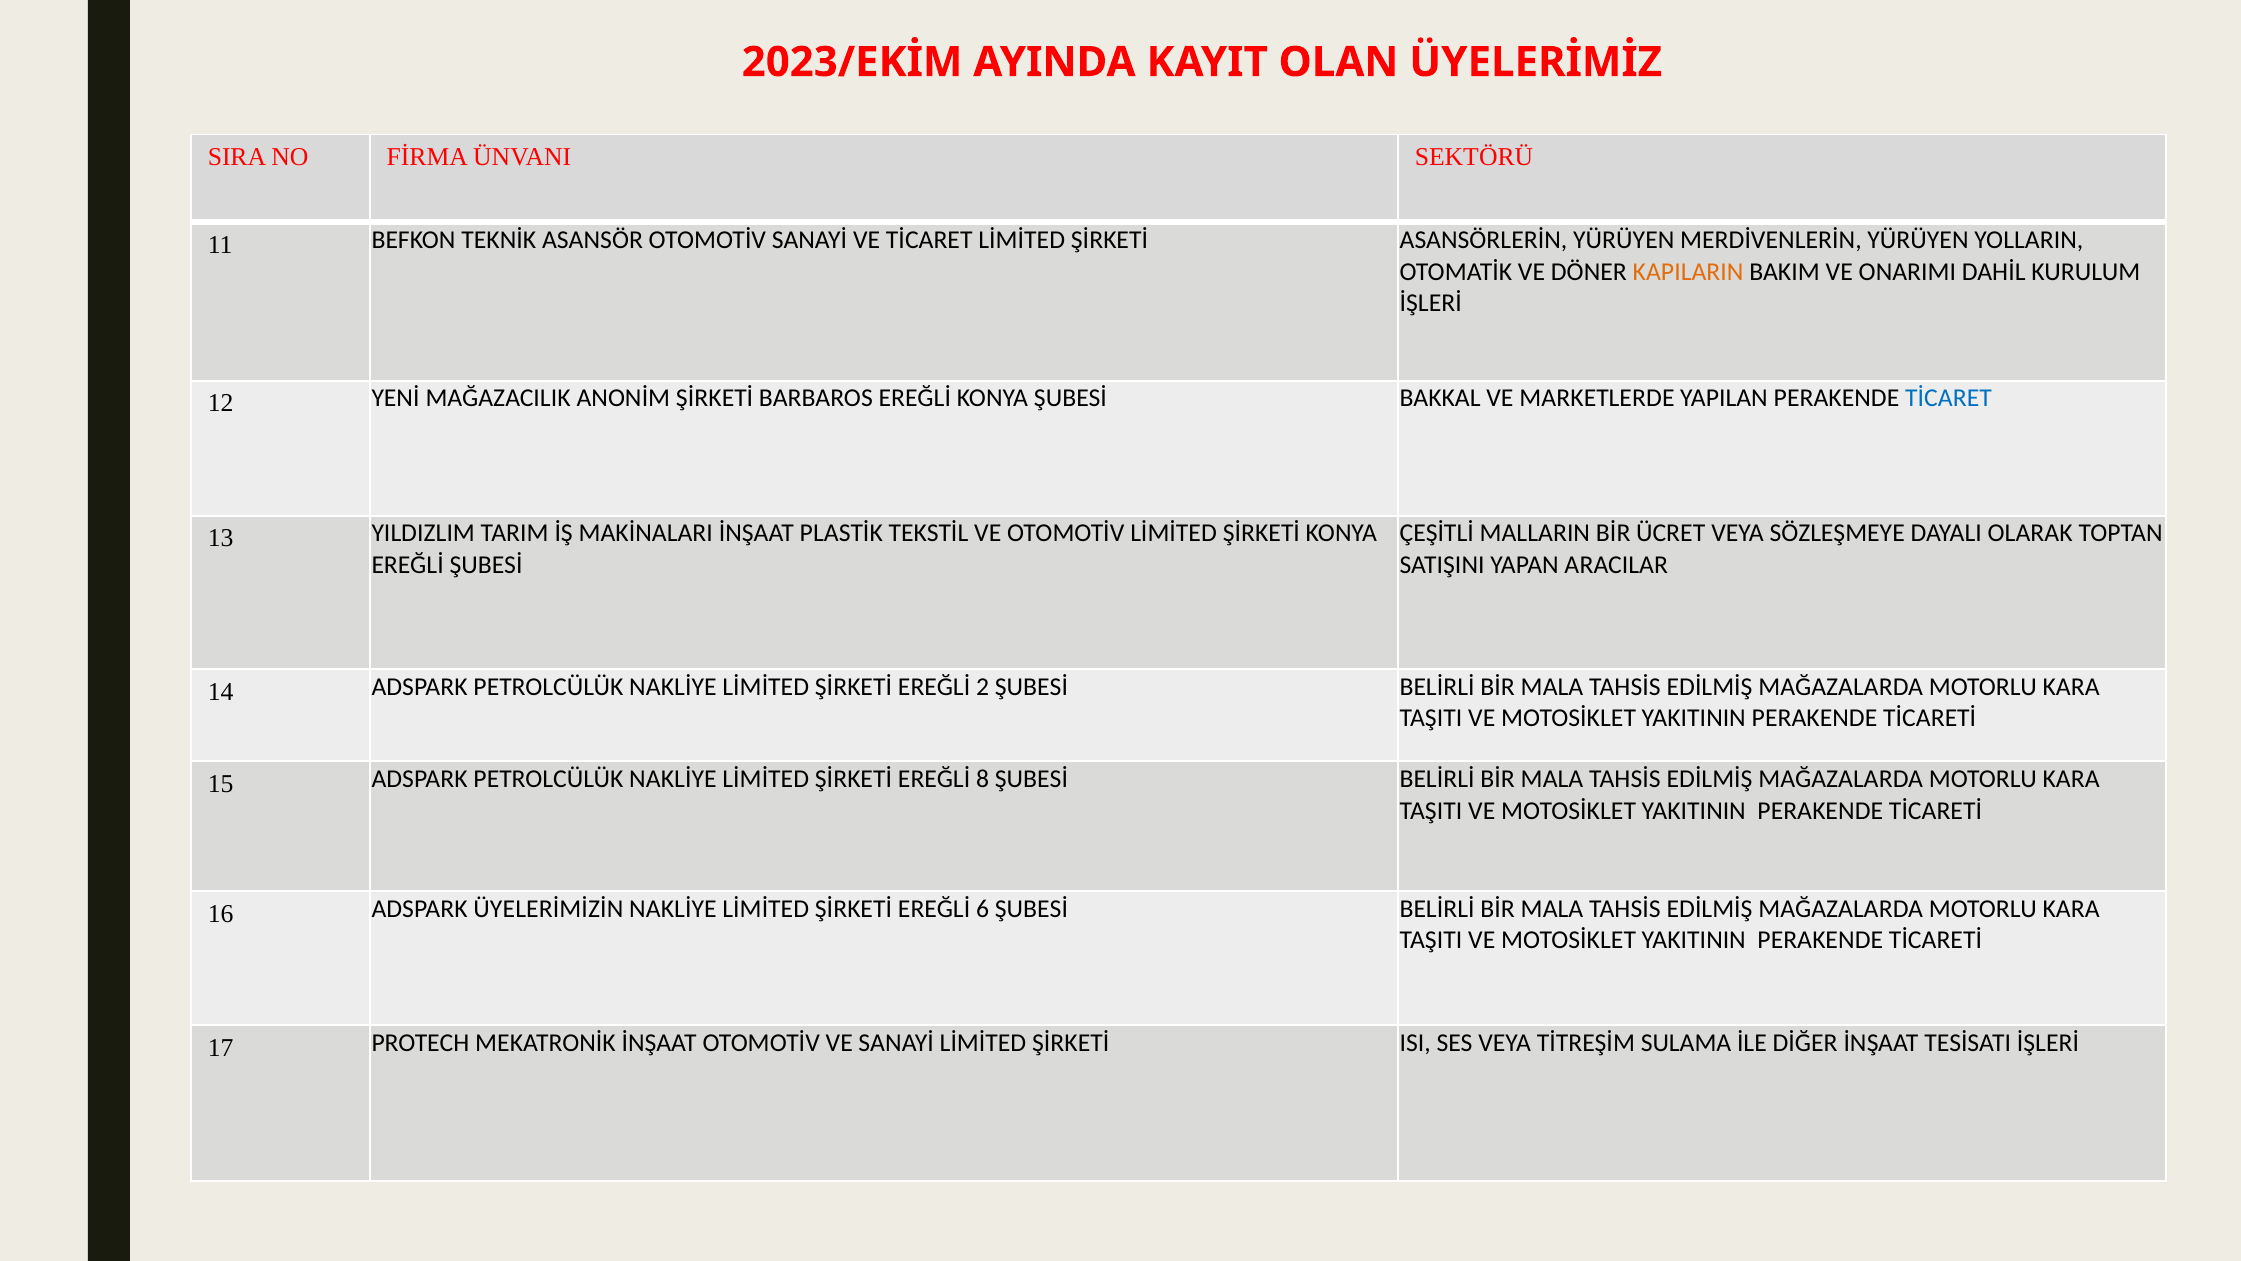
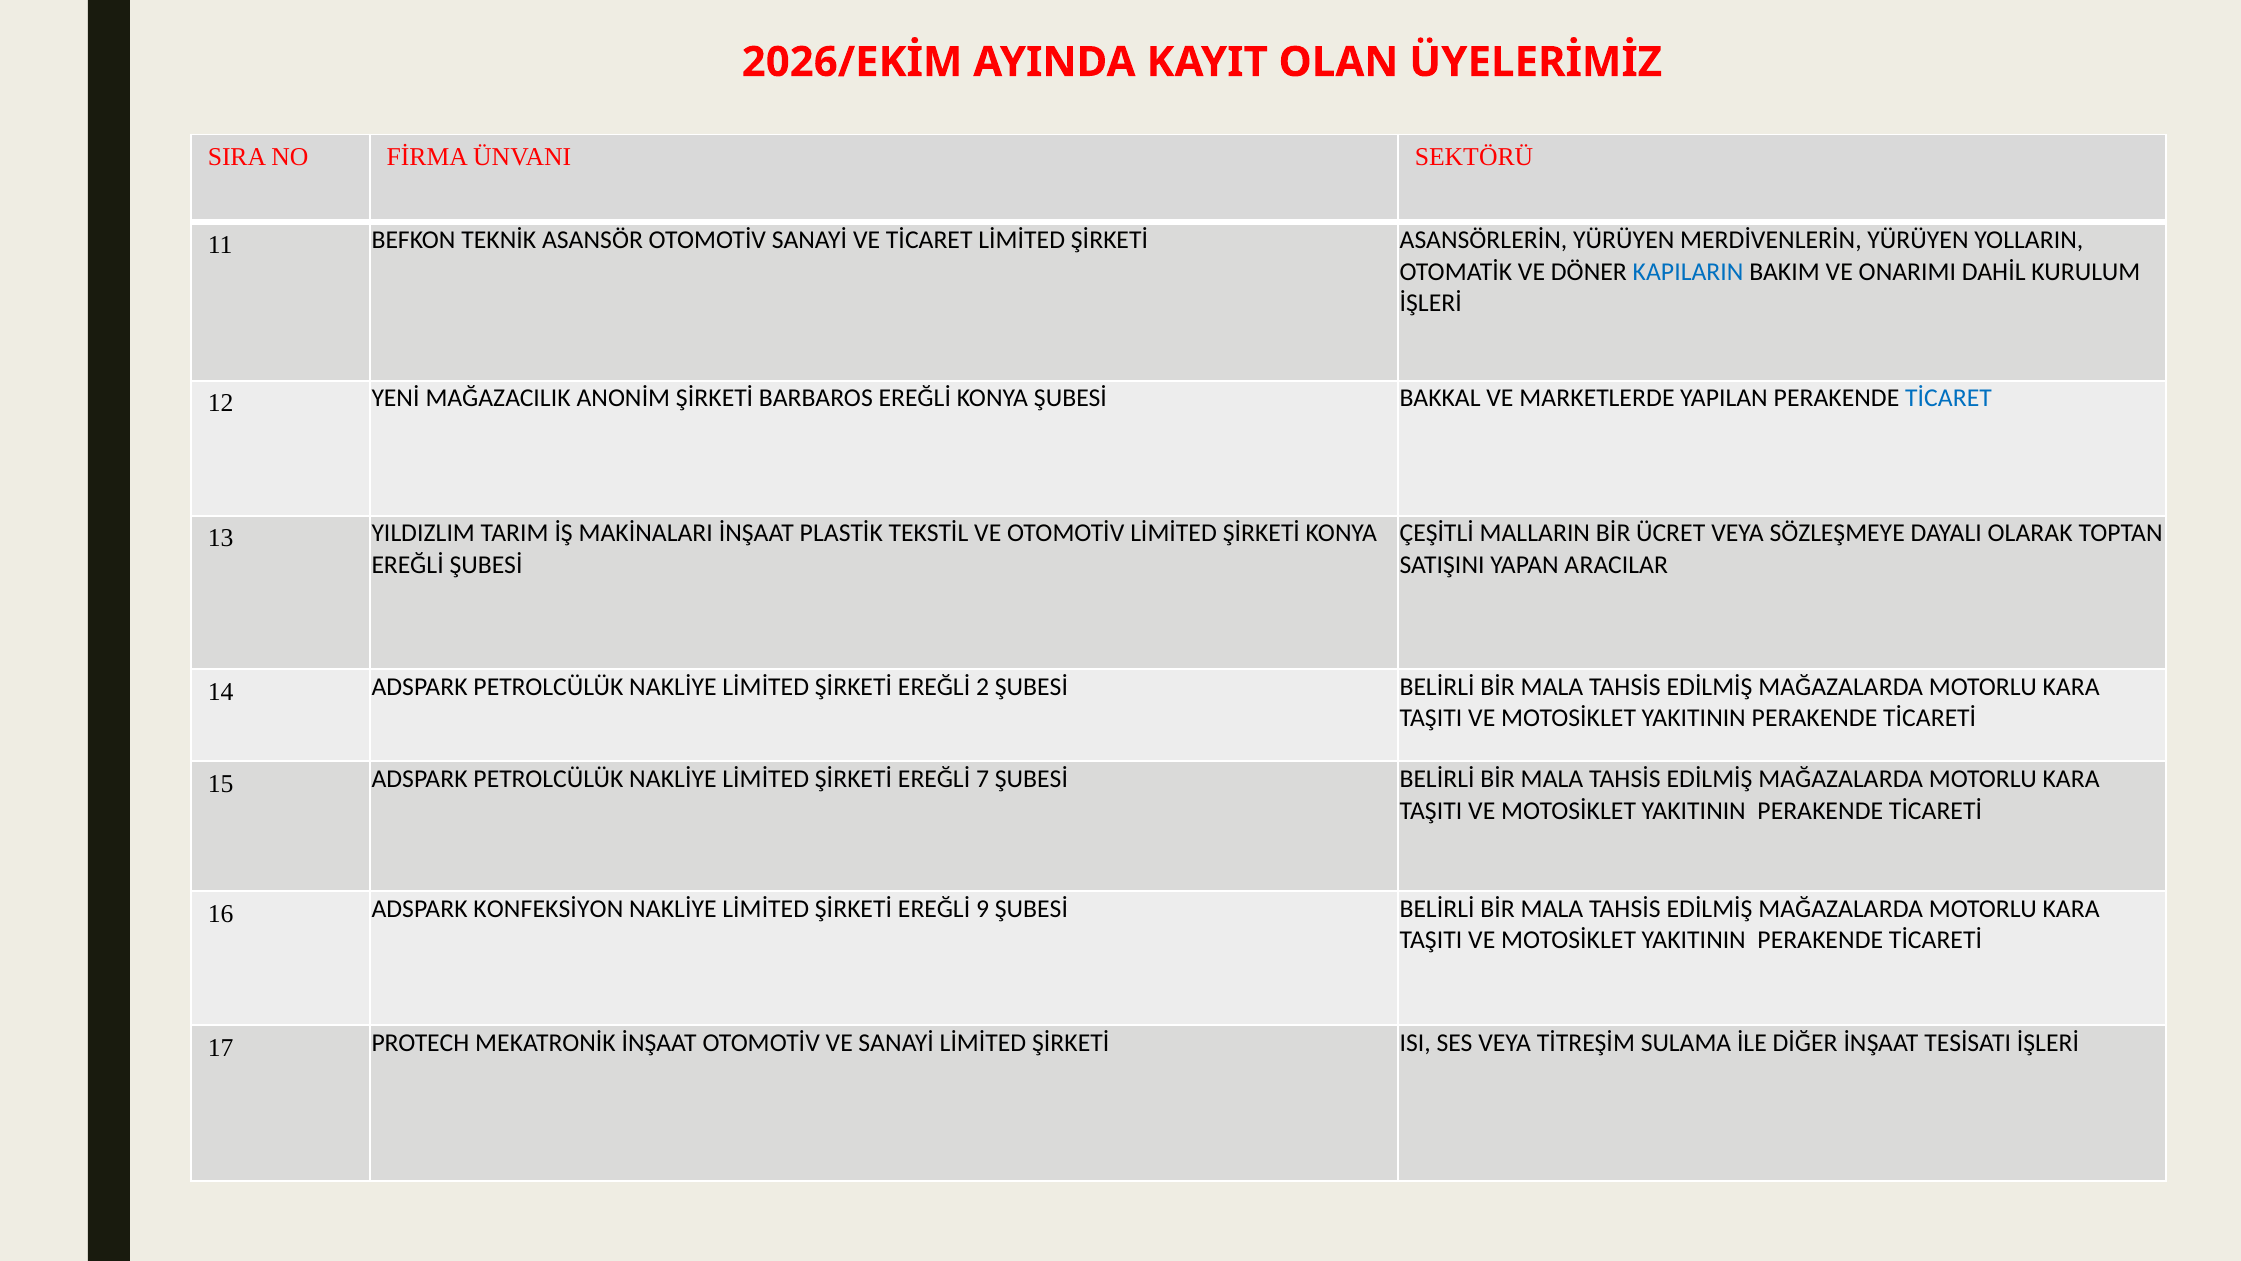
2023/EKİM: 2023/EKİM -> 2026/EKİM (852, 62)
KAPILARIN colour: orange -> blue (1688, 272)
8: 8 -> 7 (983, 779)
ÜYELERİMİZİN: ÜYELERİMİZİN -> KONFEKSİYON (548, 908)
6: 6 -> 9 (983, 908)
